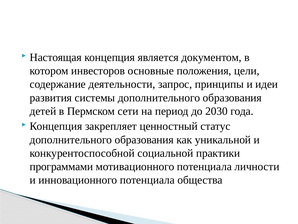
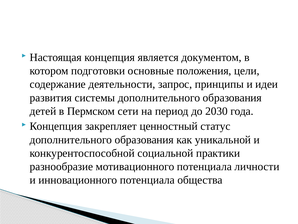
инвесторов: инвесторов -> подготовки (98, 71)
программами: программами -> разнообразие (61, 166)
